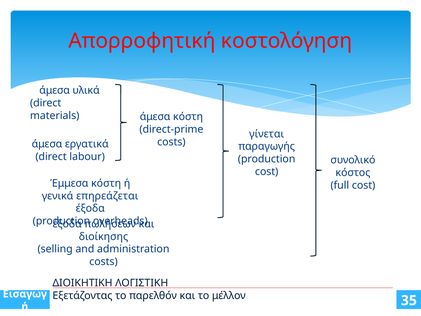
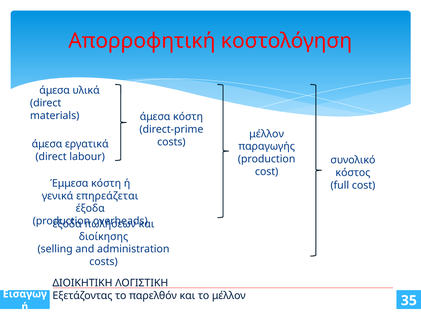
γίνεται: γίνεται -> μέλλον (267, 134)
